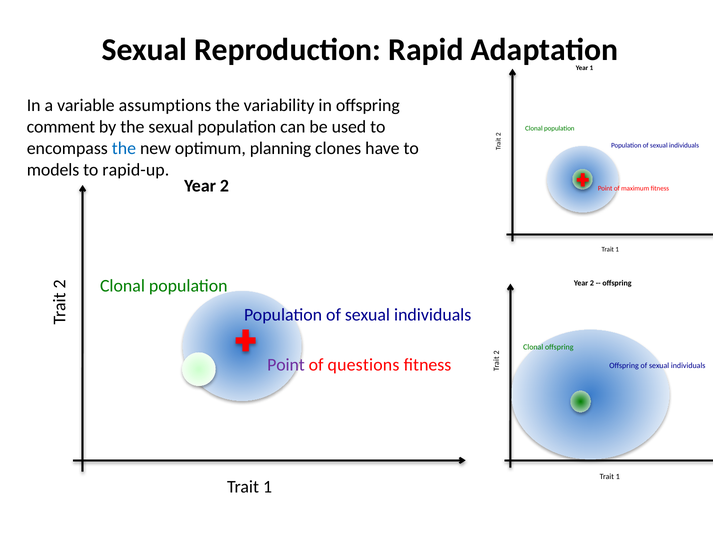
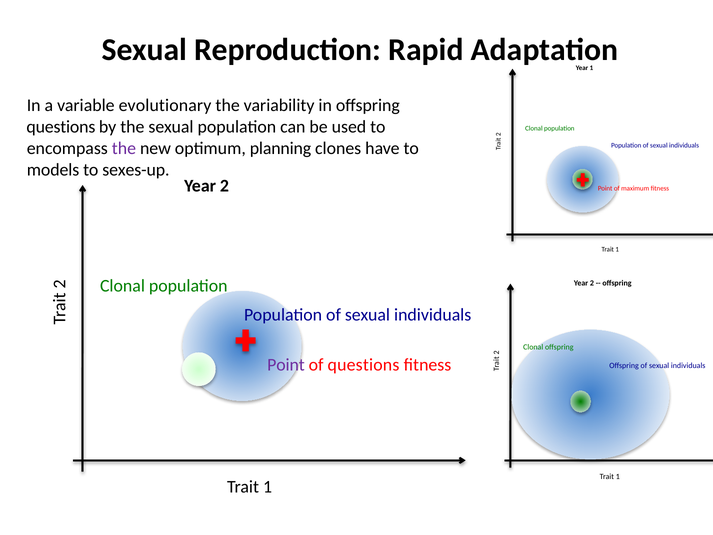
assumptions: assumptions -> evolutionary (165, 105)
comment: comment -> questions (61, 127)
the colour: blue -> purple (124, 148)
rapid-up: rapid-up -> sexes-up (136, 170)
